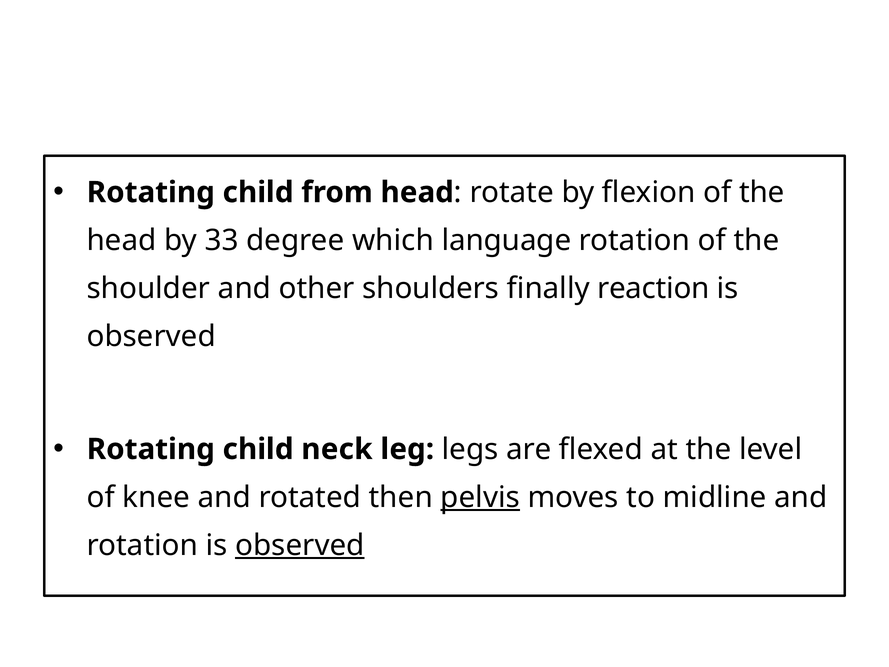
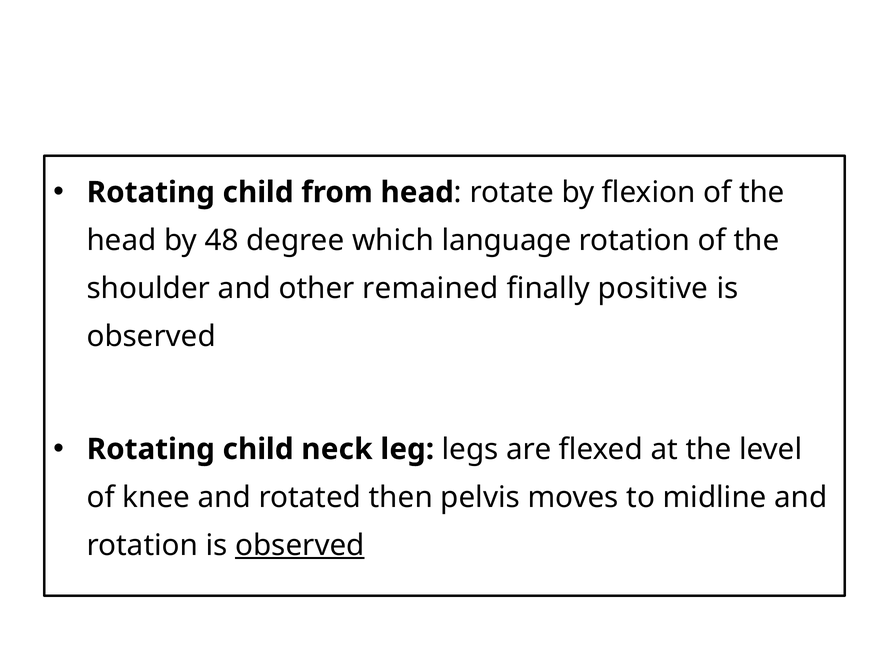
33: 33 -> 48 (222, 240)
shoulders: shoulders -> remained (431, 288)
reaction: reaction -> positive (653, 288)
pelvis underline: present -> none (480, 497)
